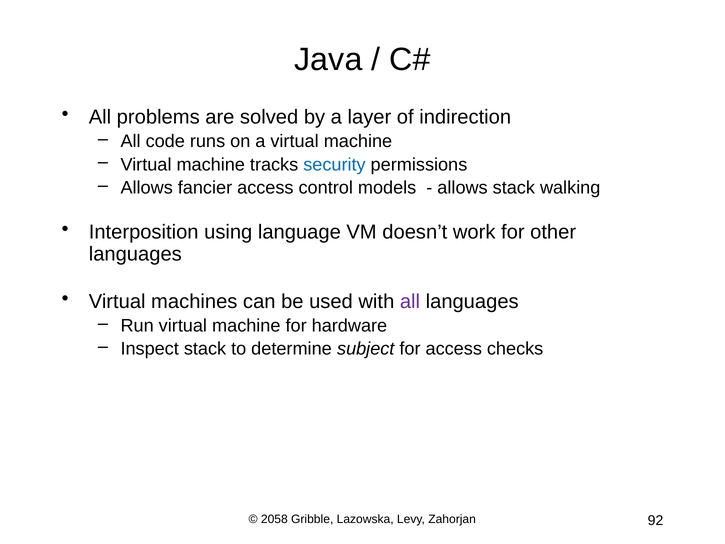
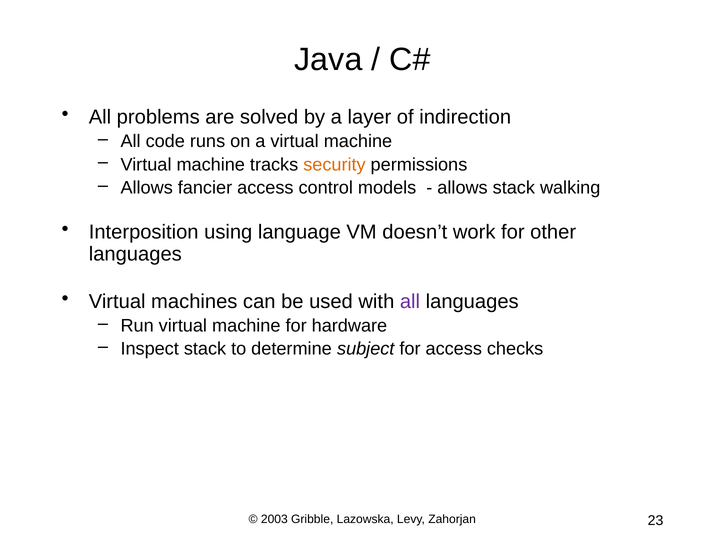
security colour: blue -> orange (334, 165)
2058: 2058 -> 2003 (274, 519)
92: 92 -> 23 (656, 521)
